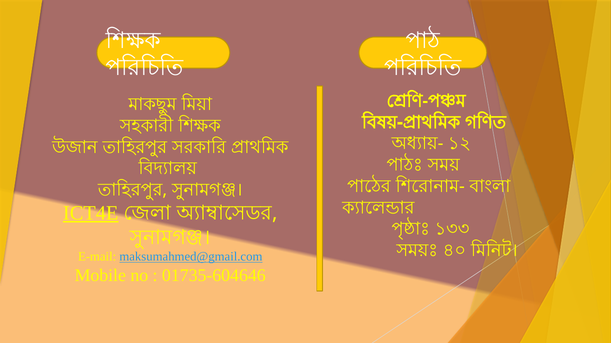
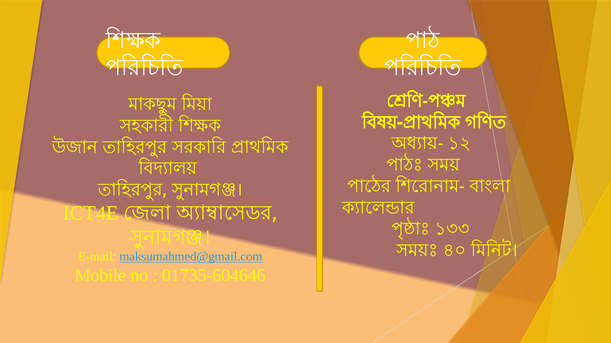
ICT4E underline: present -> none (91, 213)
